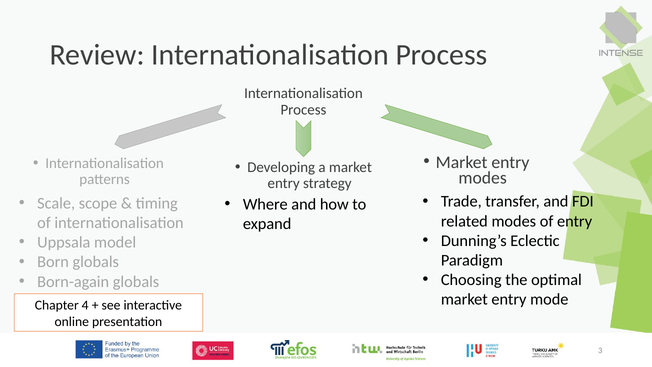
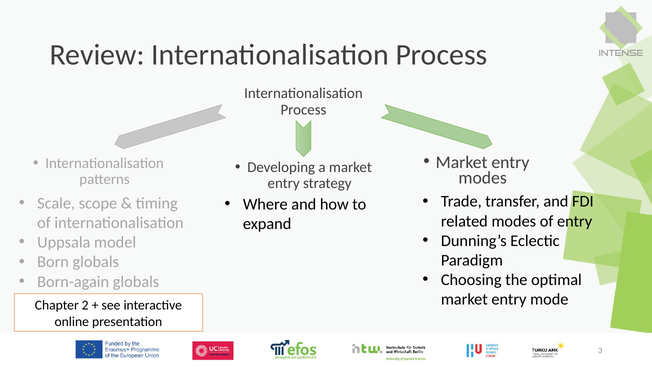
4: 4 -> 2 (85, 305)
